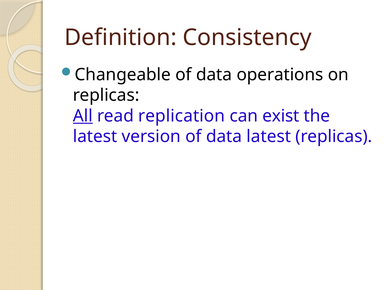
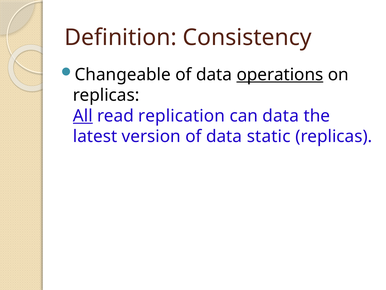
operations underline: none -> present (280, 75)
can exist: exist -> data (281, 116)
data latest: latest -> static (269, 136)
